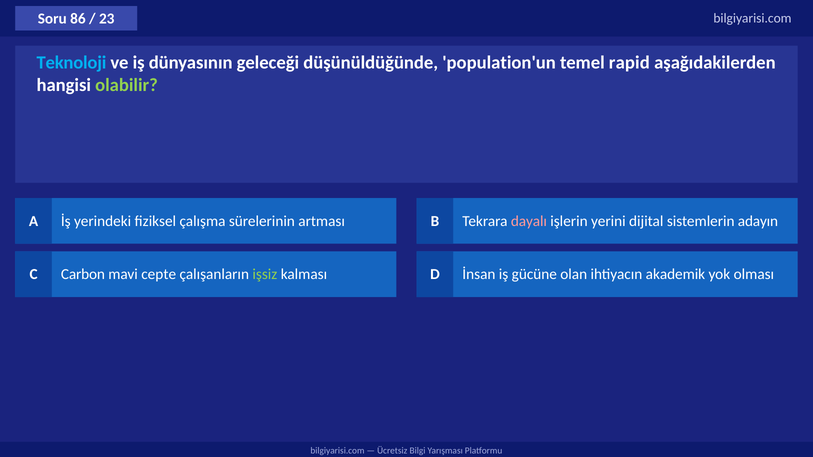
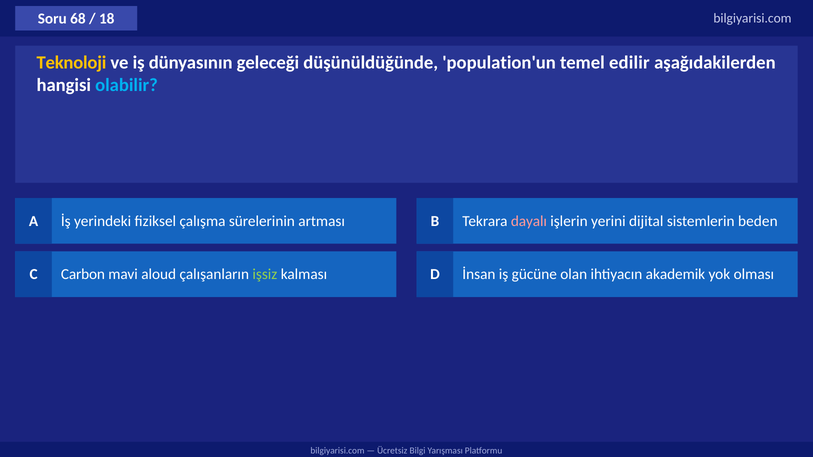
86: 86 -> 68 (78, 19)
23: 23 -> 18 (107, 19)
Teknoloji colour: light blue -> yellow (71, 63)
rapid: rapid -> edilir (629, 63)
olabilir colour: light green -> light blue (127, 85)
adayın: adayın -> beden (758, 221)
cepte: cepte -> aloud (159, 275)
